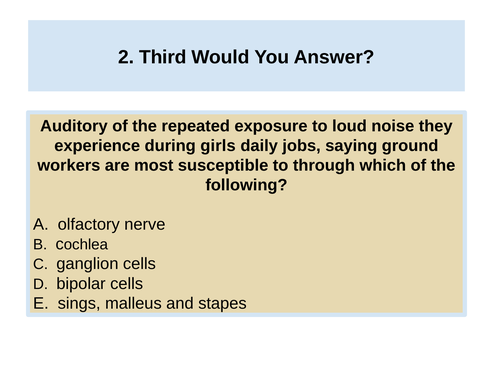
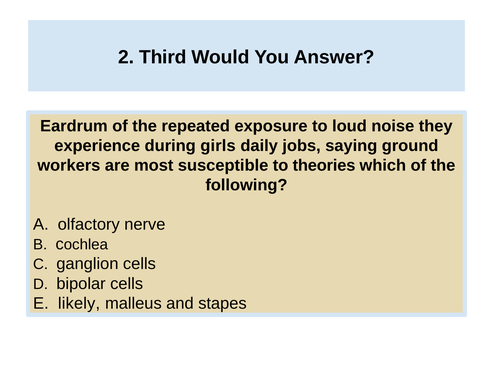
Auditory: Auditory -> Eardrum (74, 126)
through: through -> theories (324, 166)
sings: sings -> likely (79, 304)
